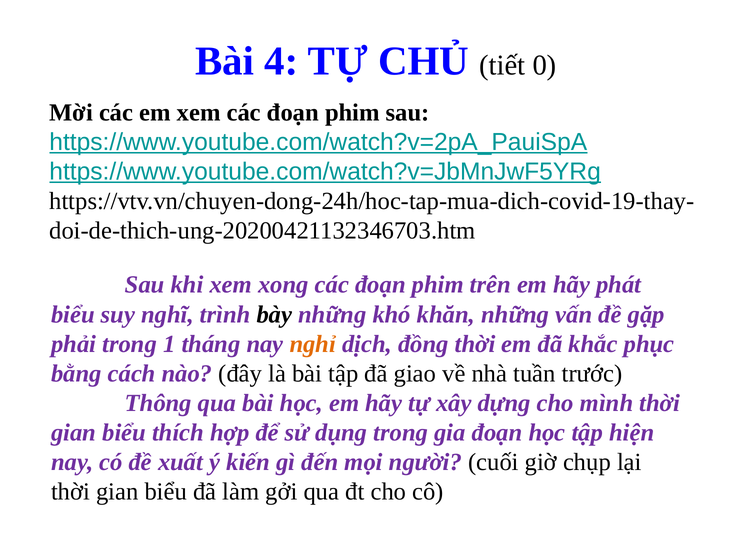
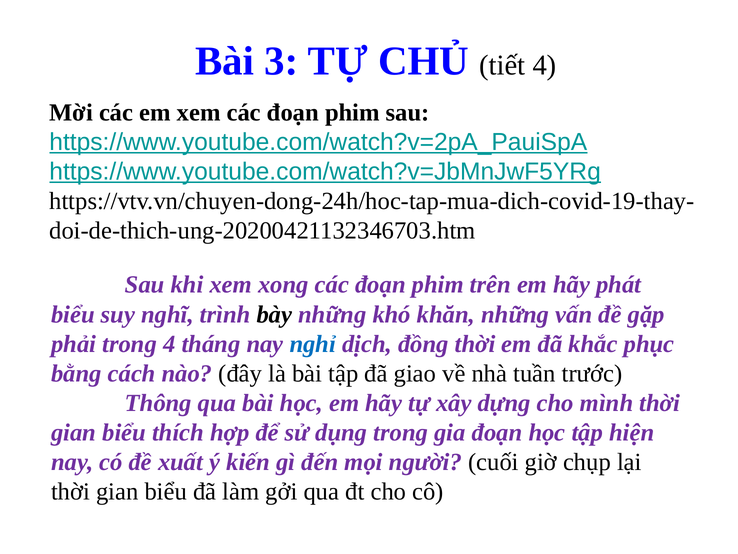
4: 4 -> 3 (281, 61)
tiết 0: 0 -> 4 (544, 65)
trong 1: 1 -> 4 (169, 344)
nghỉ colour: orange -> blue (313, 344)
